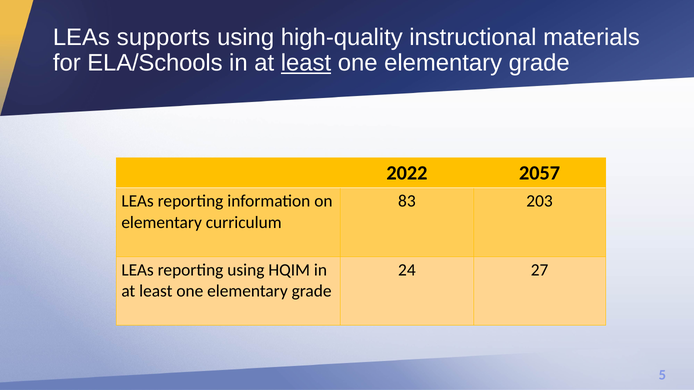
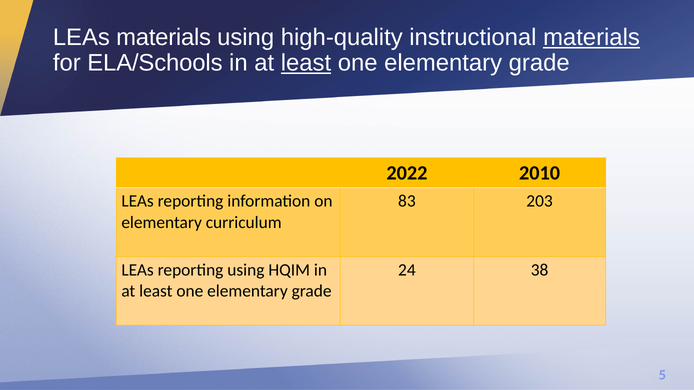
LEAs supports: supports -> materials (164, 37)
materials underline: none -> present (591, 37)
2057: 2057 -> 2010 (540, 173)
27: 27 -> 38 (540, 270)
